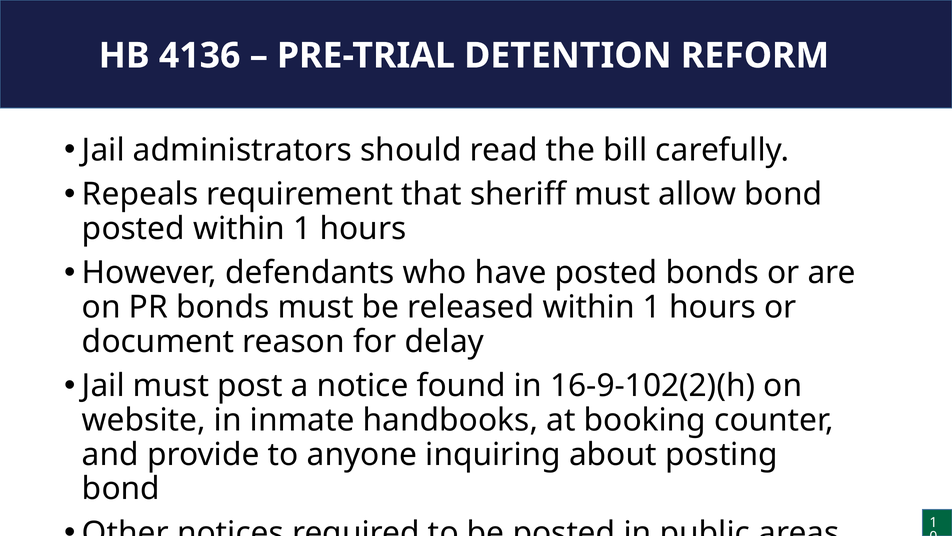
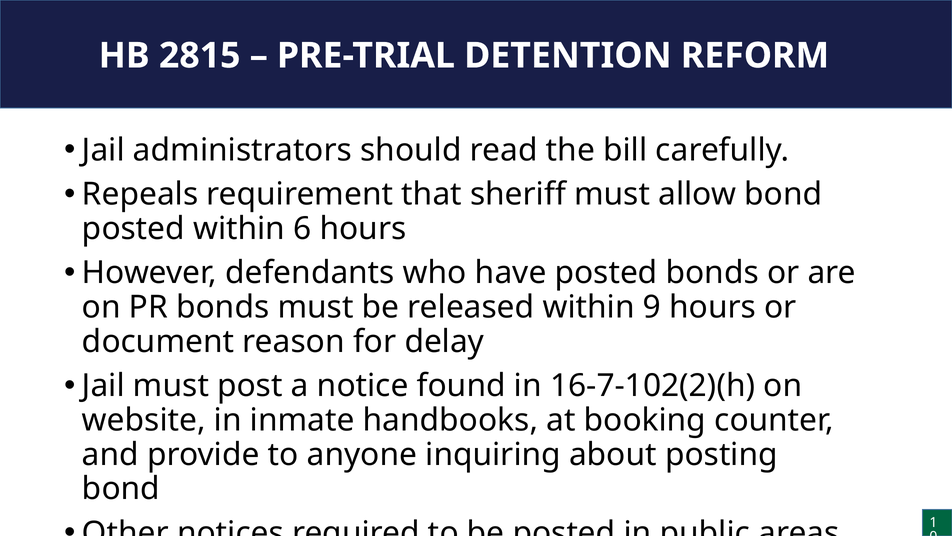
4136: 4136 -> 2815 (200, 56)
posted within 1: 1 -> 6 (302, 229)
released within 1: 1 -> 9 (652, 307)
16-9-102(2)(h: 16-9-102(2)(h -> 16-7-102(2)(h (653, 386)
